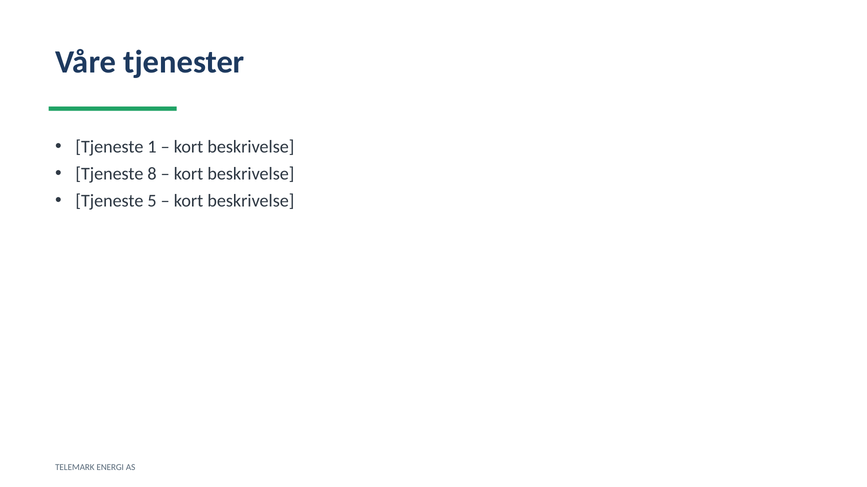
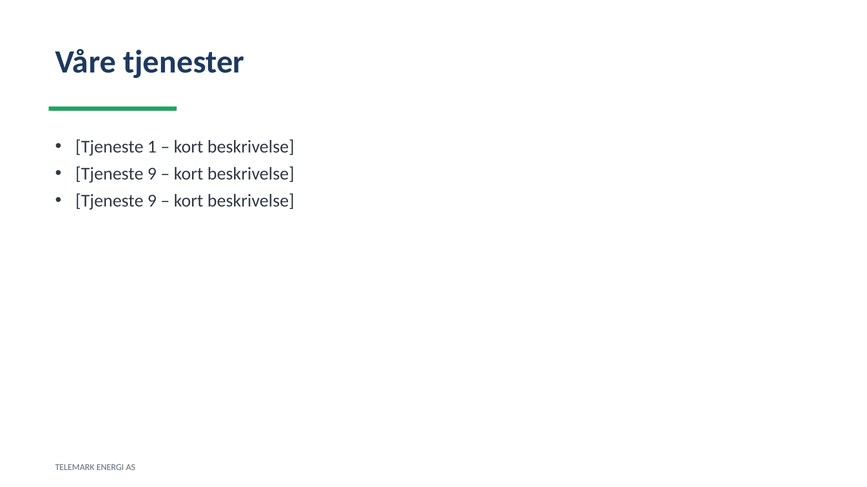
8: 8 -> 9 (152, 174)
5: 5 -> 9 (152, 201)
